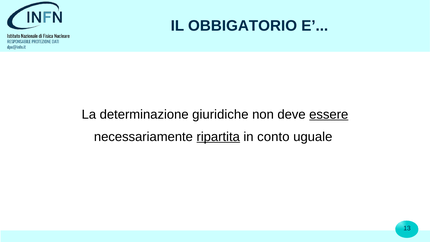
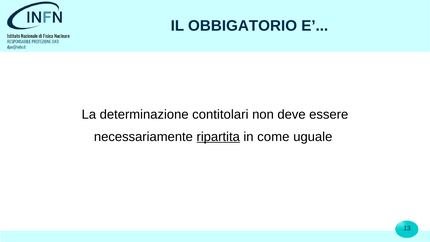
giuridiche: giuridiche -> contitolari (220, 114)
essere underline: present -> none (329, 114)
conto: conto -> come (273, 137)
